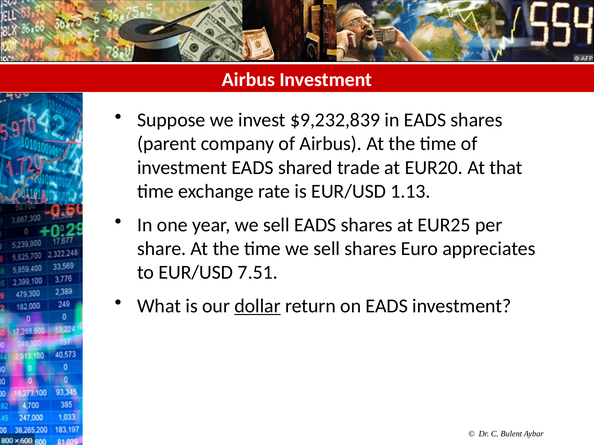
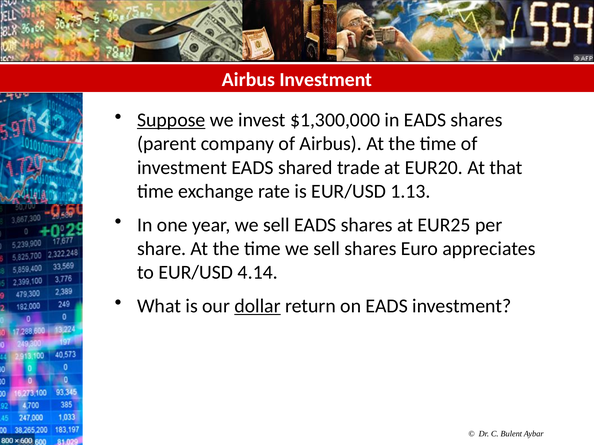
Suppose underline: none -> present (171, 120)
$9,232,839: $9,232,839 -> $1,300,000 (335, 120)
7.51: 7.51 -> 4.14 (258, 273)
